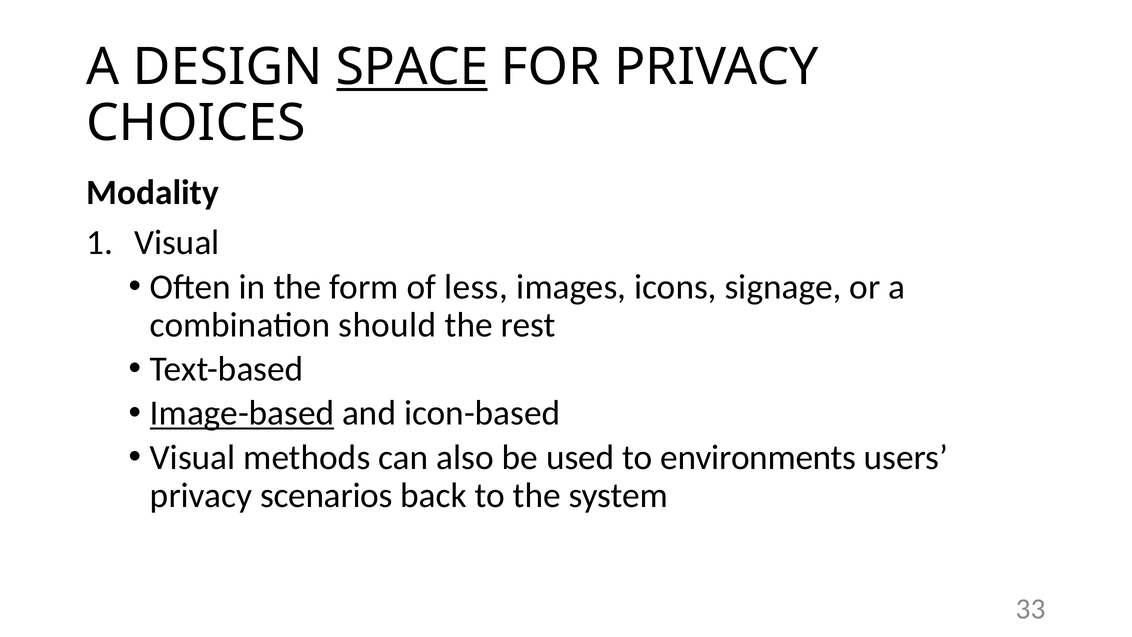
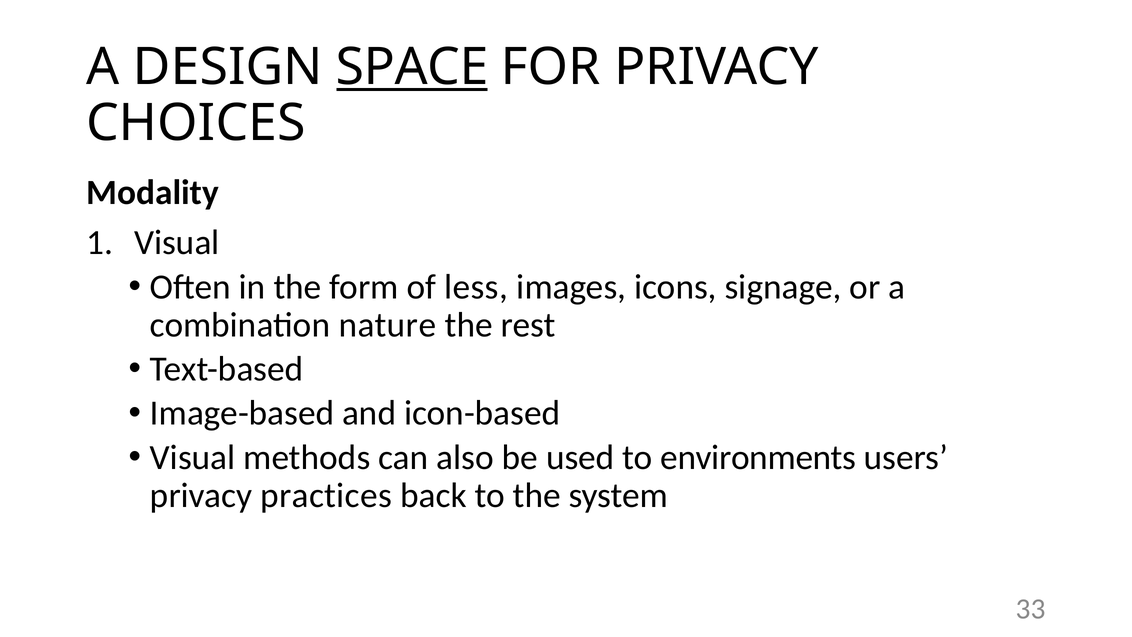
should: should -> nature (387, 325)
Image-based underline: present -> none (242, 413)
scenarios: scenarios -> practices (326, 495)
